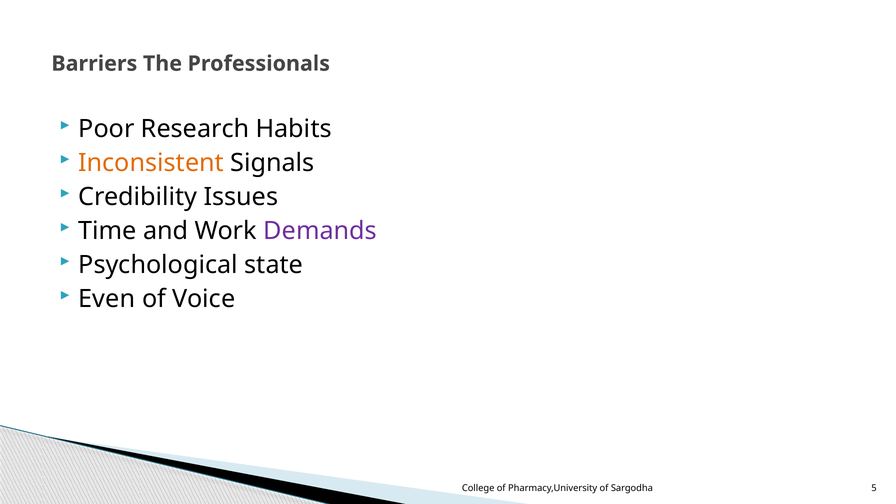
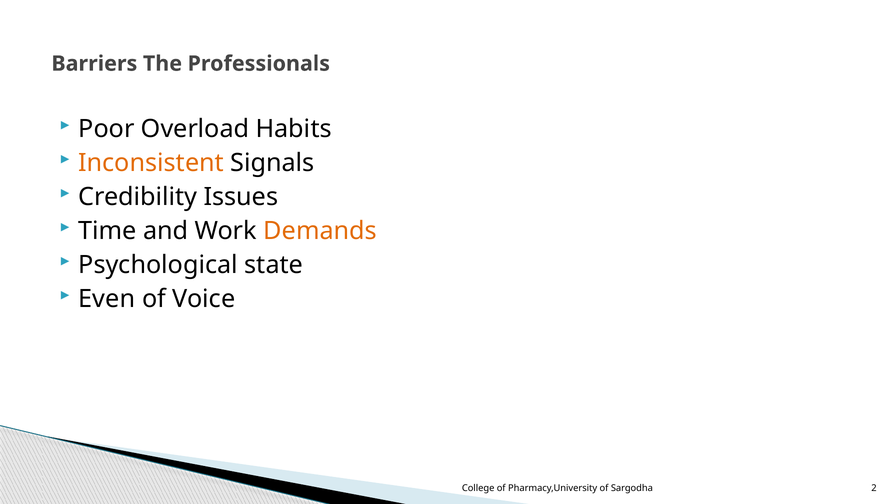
Research: Research -> Overload (195, 129)
Demands colour: purple -> orange (320, 231)
5: 5 -> 2 (874, 488)
